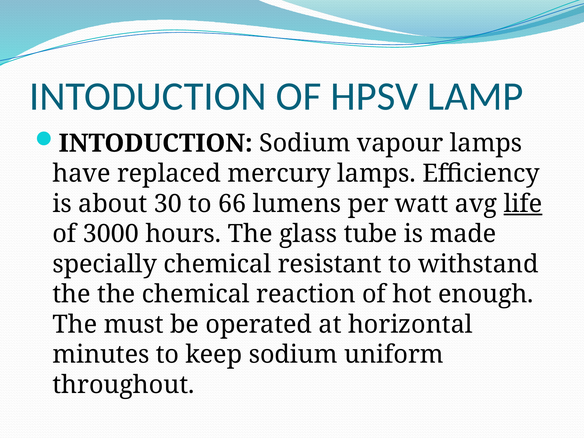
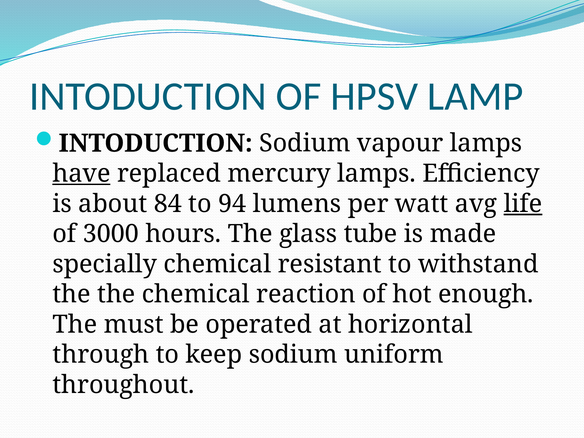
have underline: none -> present (81, 174)
30: 30 -> 84 (168, 204)
66: 66 -> 94 (232, 204)
minutes: minutes -> through (101, 355)
